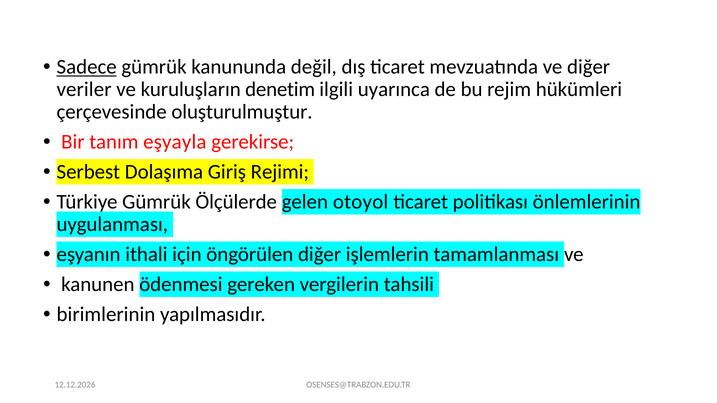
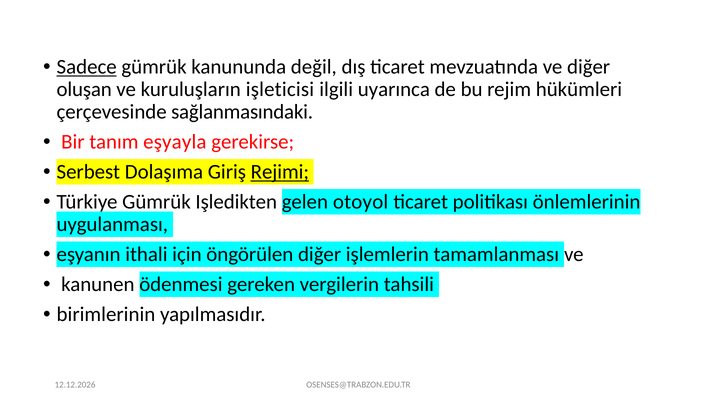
veriler: veriler -> oluşan (84, 90)
denetim: denetim -> işleticisi (280, 90)
oluşturulmuştur: oluşturulmuştur -> sağlanmasındaki (242, 112)
Rejimi underline: none -> present (280, 172)
Ölçülerde: Ölçülerde -> Işledikten (236, 202)
